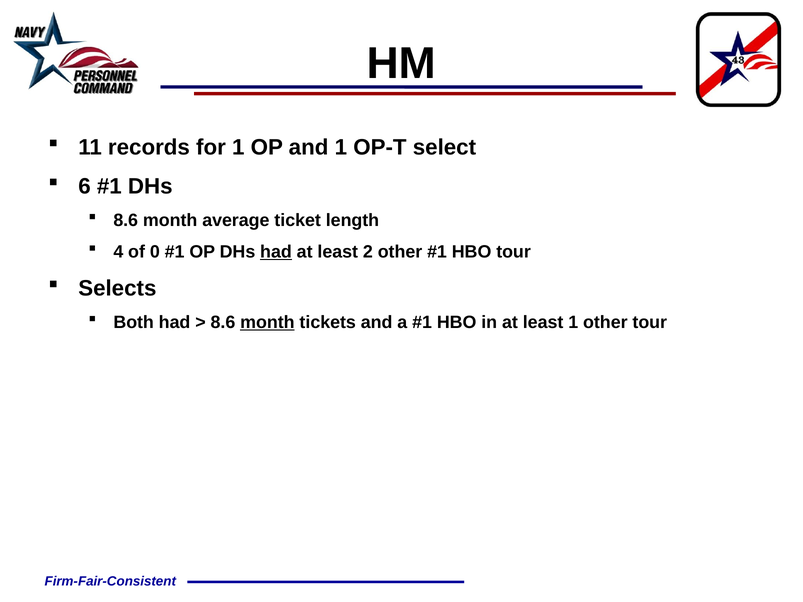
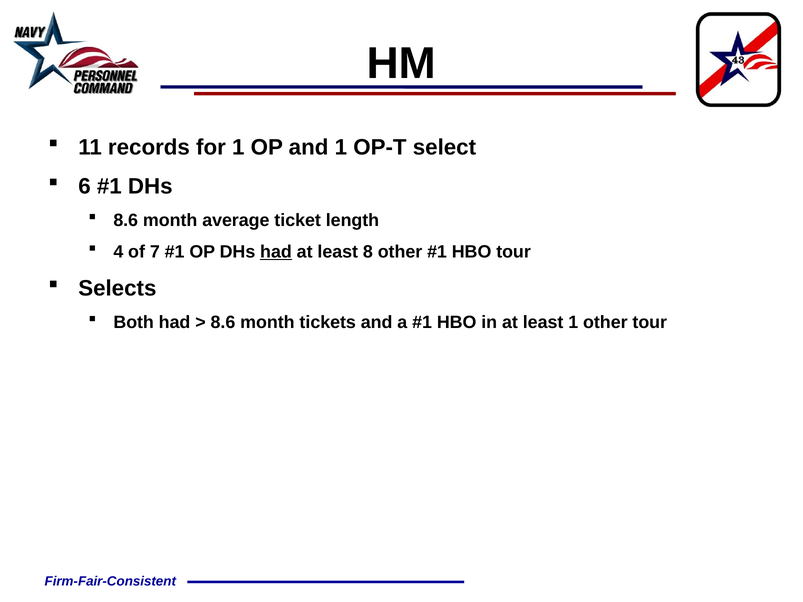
0: 0 -> 7 (155, 252)
2: 2 -> 8 (368, 252)
month underline: present -> none (267, 322)
